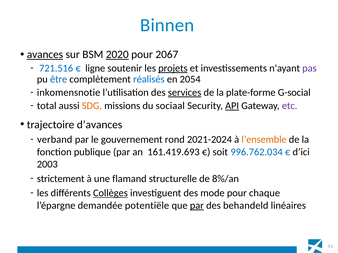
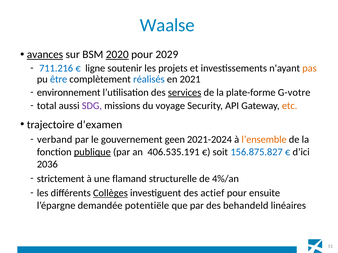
Binnen: Binnen -> Waalse (167, 25)
2067: 2067 -> 2029 (167, 55)
721.516: 721.516 -> 711.216 (56, 68)
projets underline: present -> none (173, 68)
pas colour: purple -> orange (309, 68)
2054: 2054 -> 2021 (190, 79)
inkomensnotie: inkomensnotie -> environnement (69, 93)
G-social: G-social -> G-votre (294, 93)
SDG colour: orange -> purple (92, 106)
sociaal: sociaal -> voyage (170, 106)
API underline: present -> none (232, 106)
etc colour: purple -> orange (290, 106)
d’avances: d’avances -> d’examen (100, 125)
rond: rond -> geen (175, 140)
publique underline: none -> present (92, 152)
161.419.693: 161.419.693 -> 406.535.191 (174, 152)
996.762.034: 996.762.034 -> 156.875.827 (257, 152)
2003: 2003 -> 2036 (47, 165)
8%/an: 8%/an -> 4%/an (225, 179)
mode: mode -> actief (212, 193)
chaque: chaque -> ensuite (265, 193)
par underline: present -> none (197, 206)
